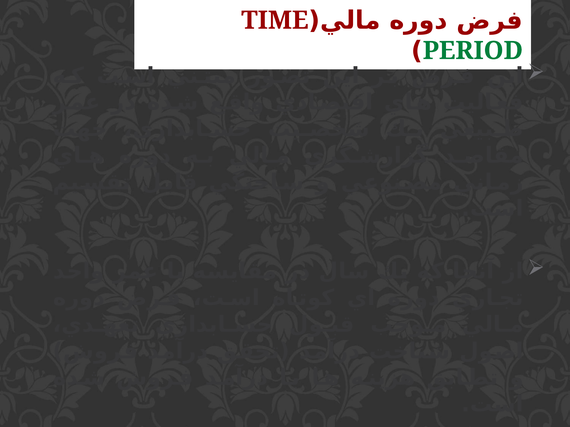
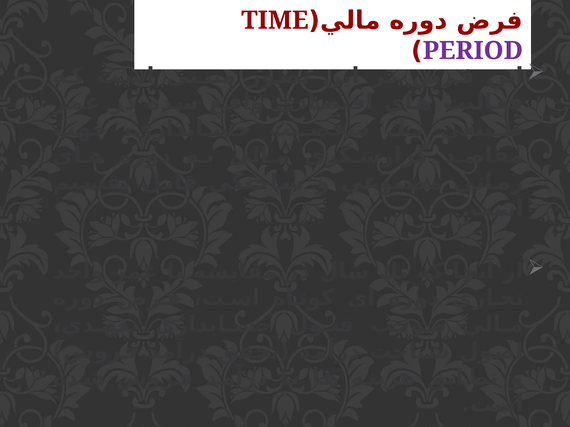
PERIOD colour: green -> purple (473, 51)
